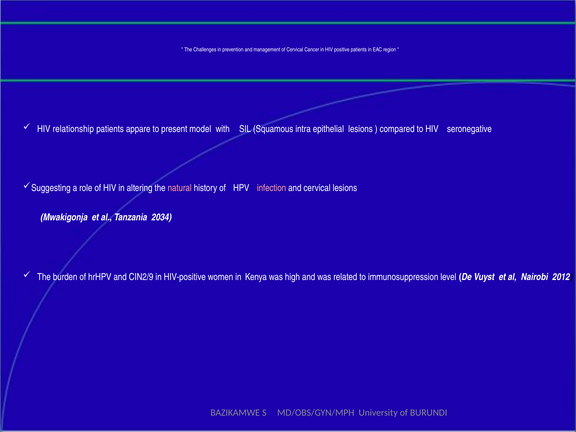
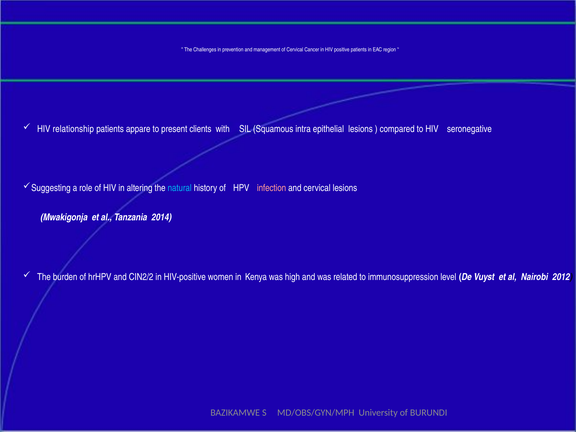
model: model -> clients (200, 129)
natural colour: pink -> light blue (180, 188)
2034: 2034 -> 2014 (162, 217)
CIN2/9: CIN2/9 -> CIN2/2 (141, 277)
